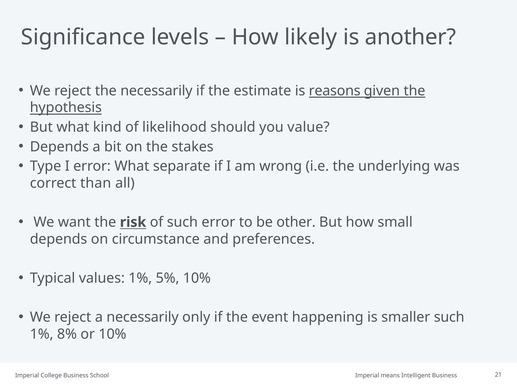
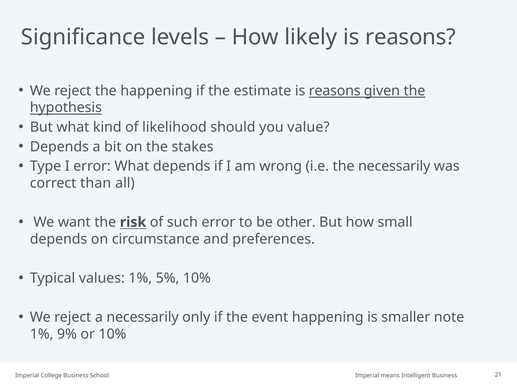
likely is another: another -> reasons (410, 37)
the necessarily: necessarily -> happening (156, 91)
What separate: separate -> depends (182, 166)
the underlying: underlying -> necessarily (394, 166)
smaller such: such -> note (449, 317)
8%: 8% -> 9% (67, 334)
